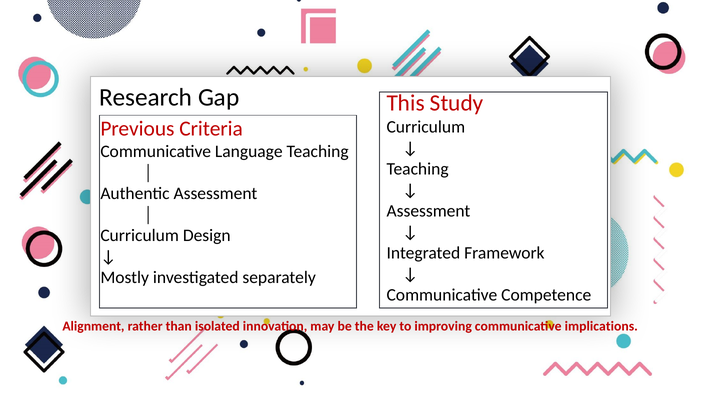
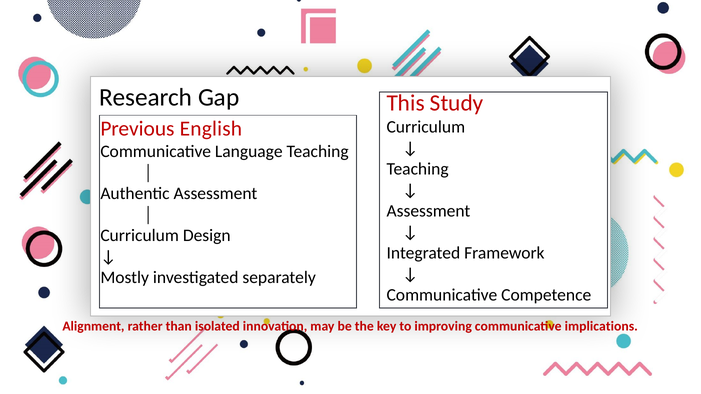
Criteria: Criteria -> English (211, 129)
